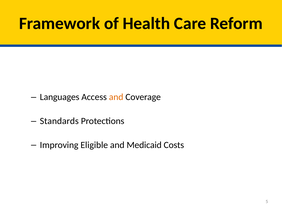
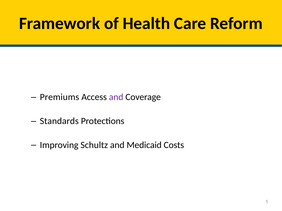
Languages: Languages -> Premiums (60, 97)
and colour: orange -> purple (116, 97)
Eligible: Eligible -> Schultz (94, 145)
